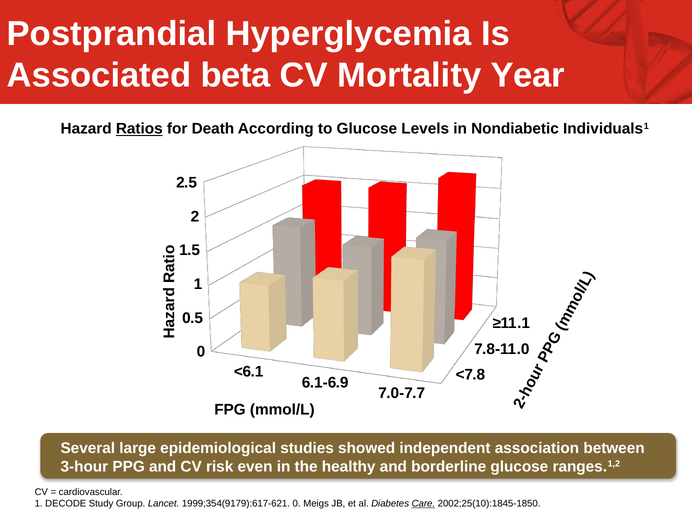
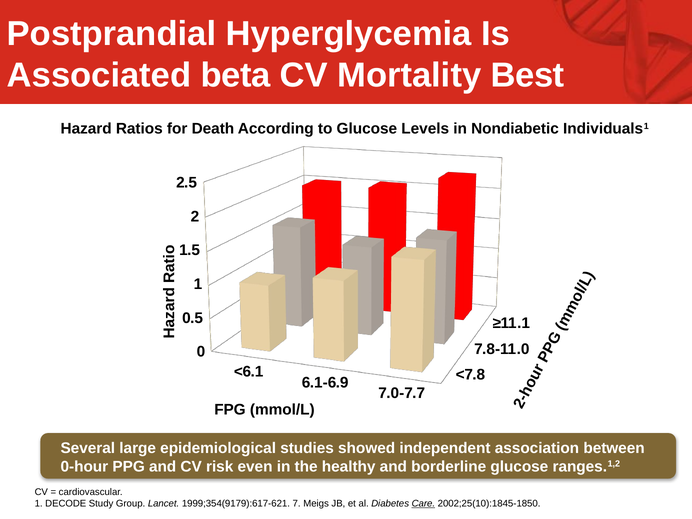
Year: Year -> Best (528, 75)
Ratios underline: present -> none (139, 129)
3-hour: 3-hour -> 0-hour (84, 466)
1999;354(9179):617-621 0: 0 -> 7 (297, 504)
